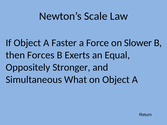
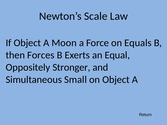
Faster: Faster -> Moon (64, 43)
Slower: Slower -> Equals (138, 43)
What: What -> Small (76, 80)
